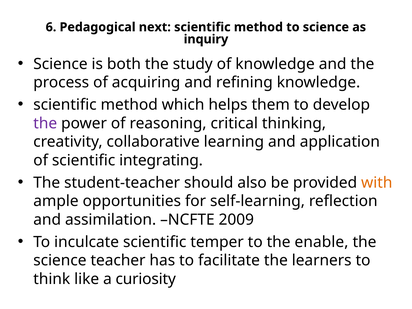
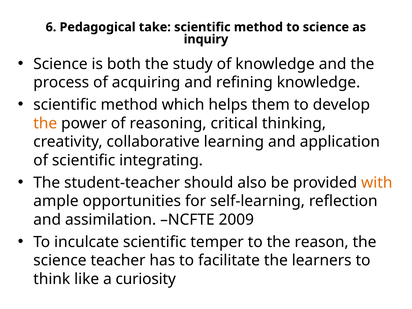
next: next -> take (155, 27)
the colour: purple -> orange (45, 123)
enable: enable -> reason (322, 242)
